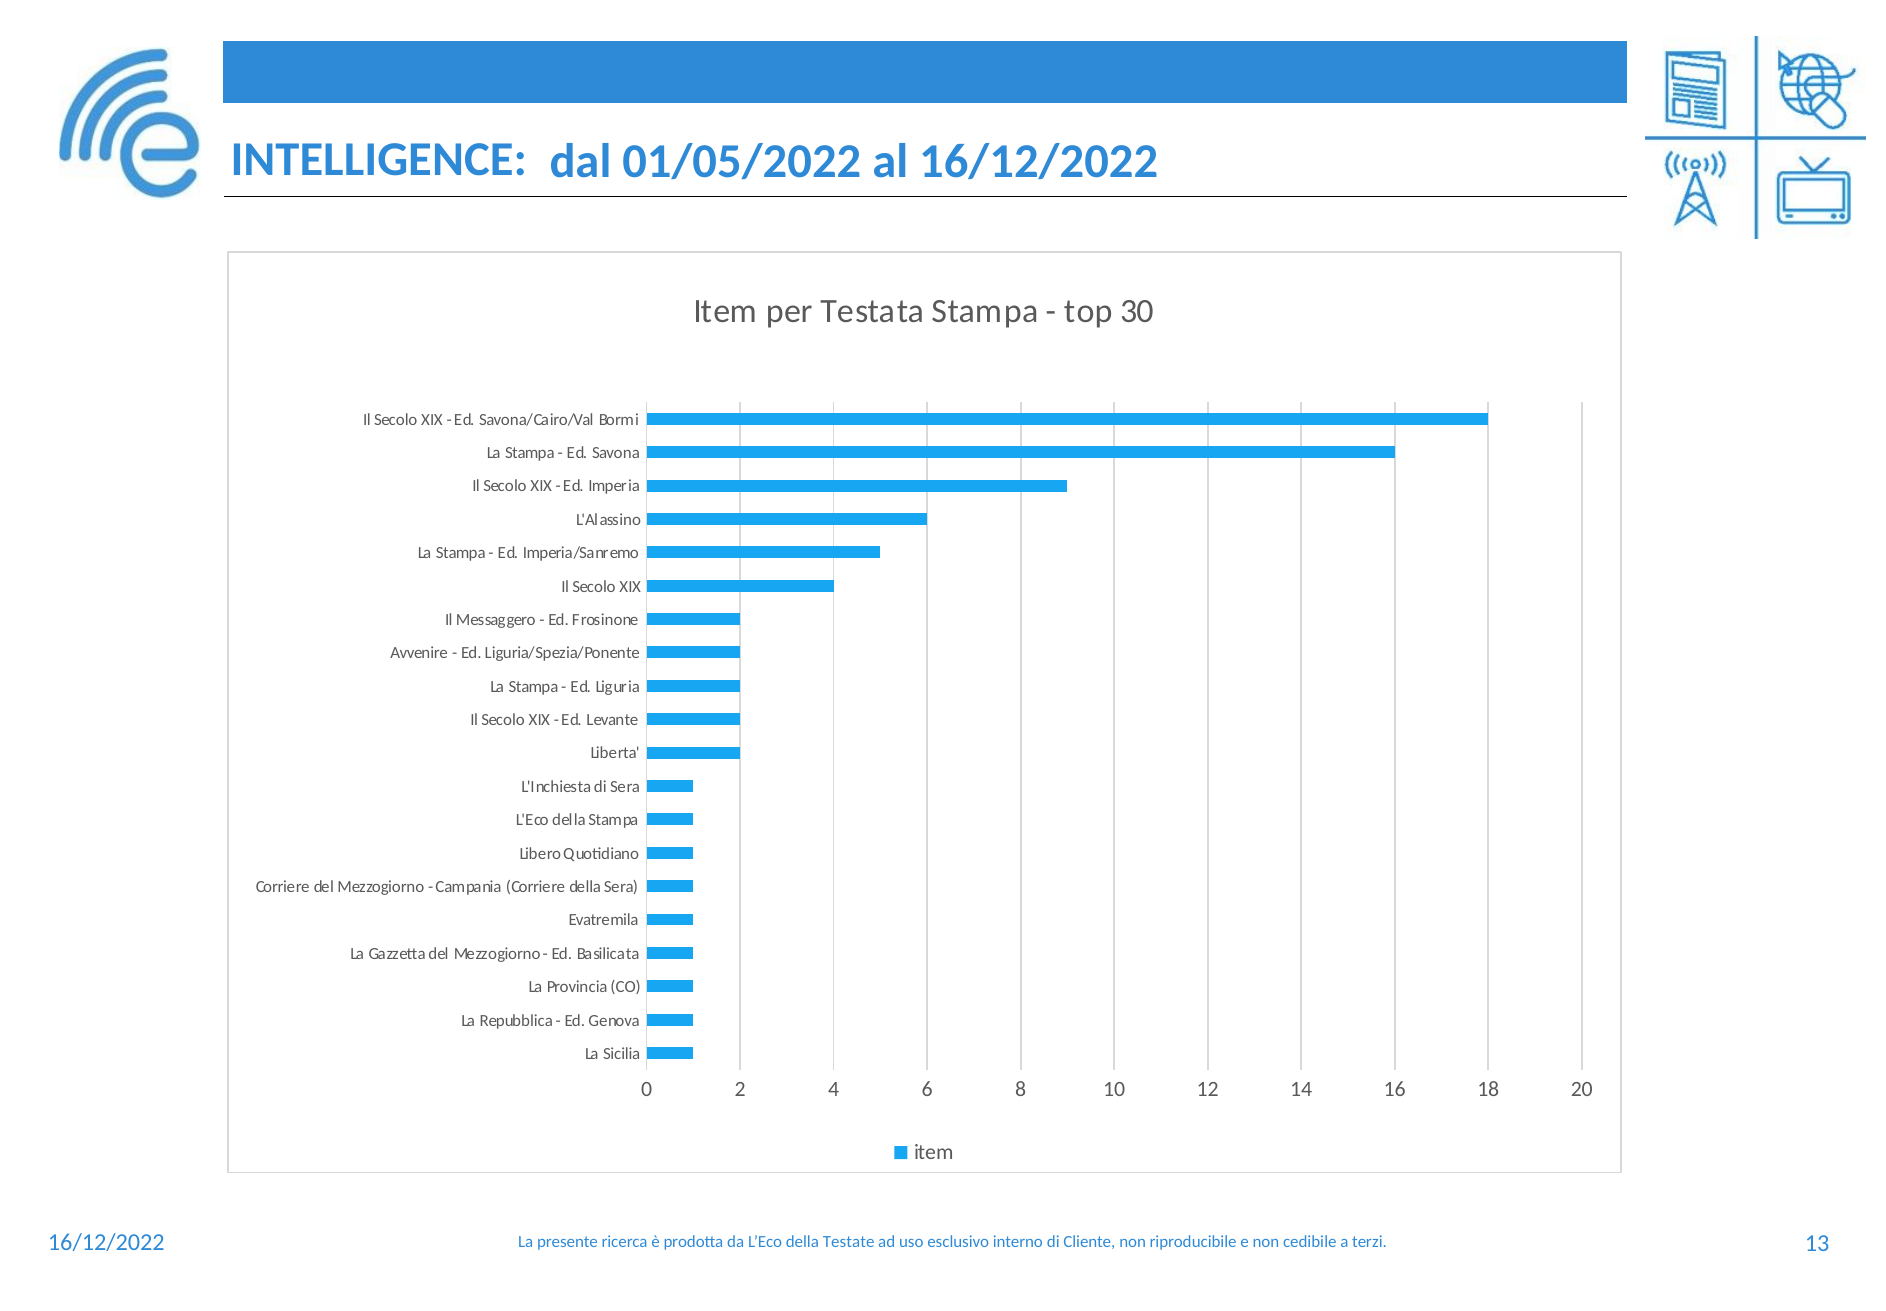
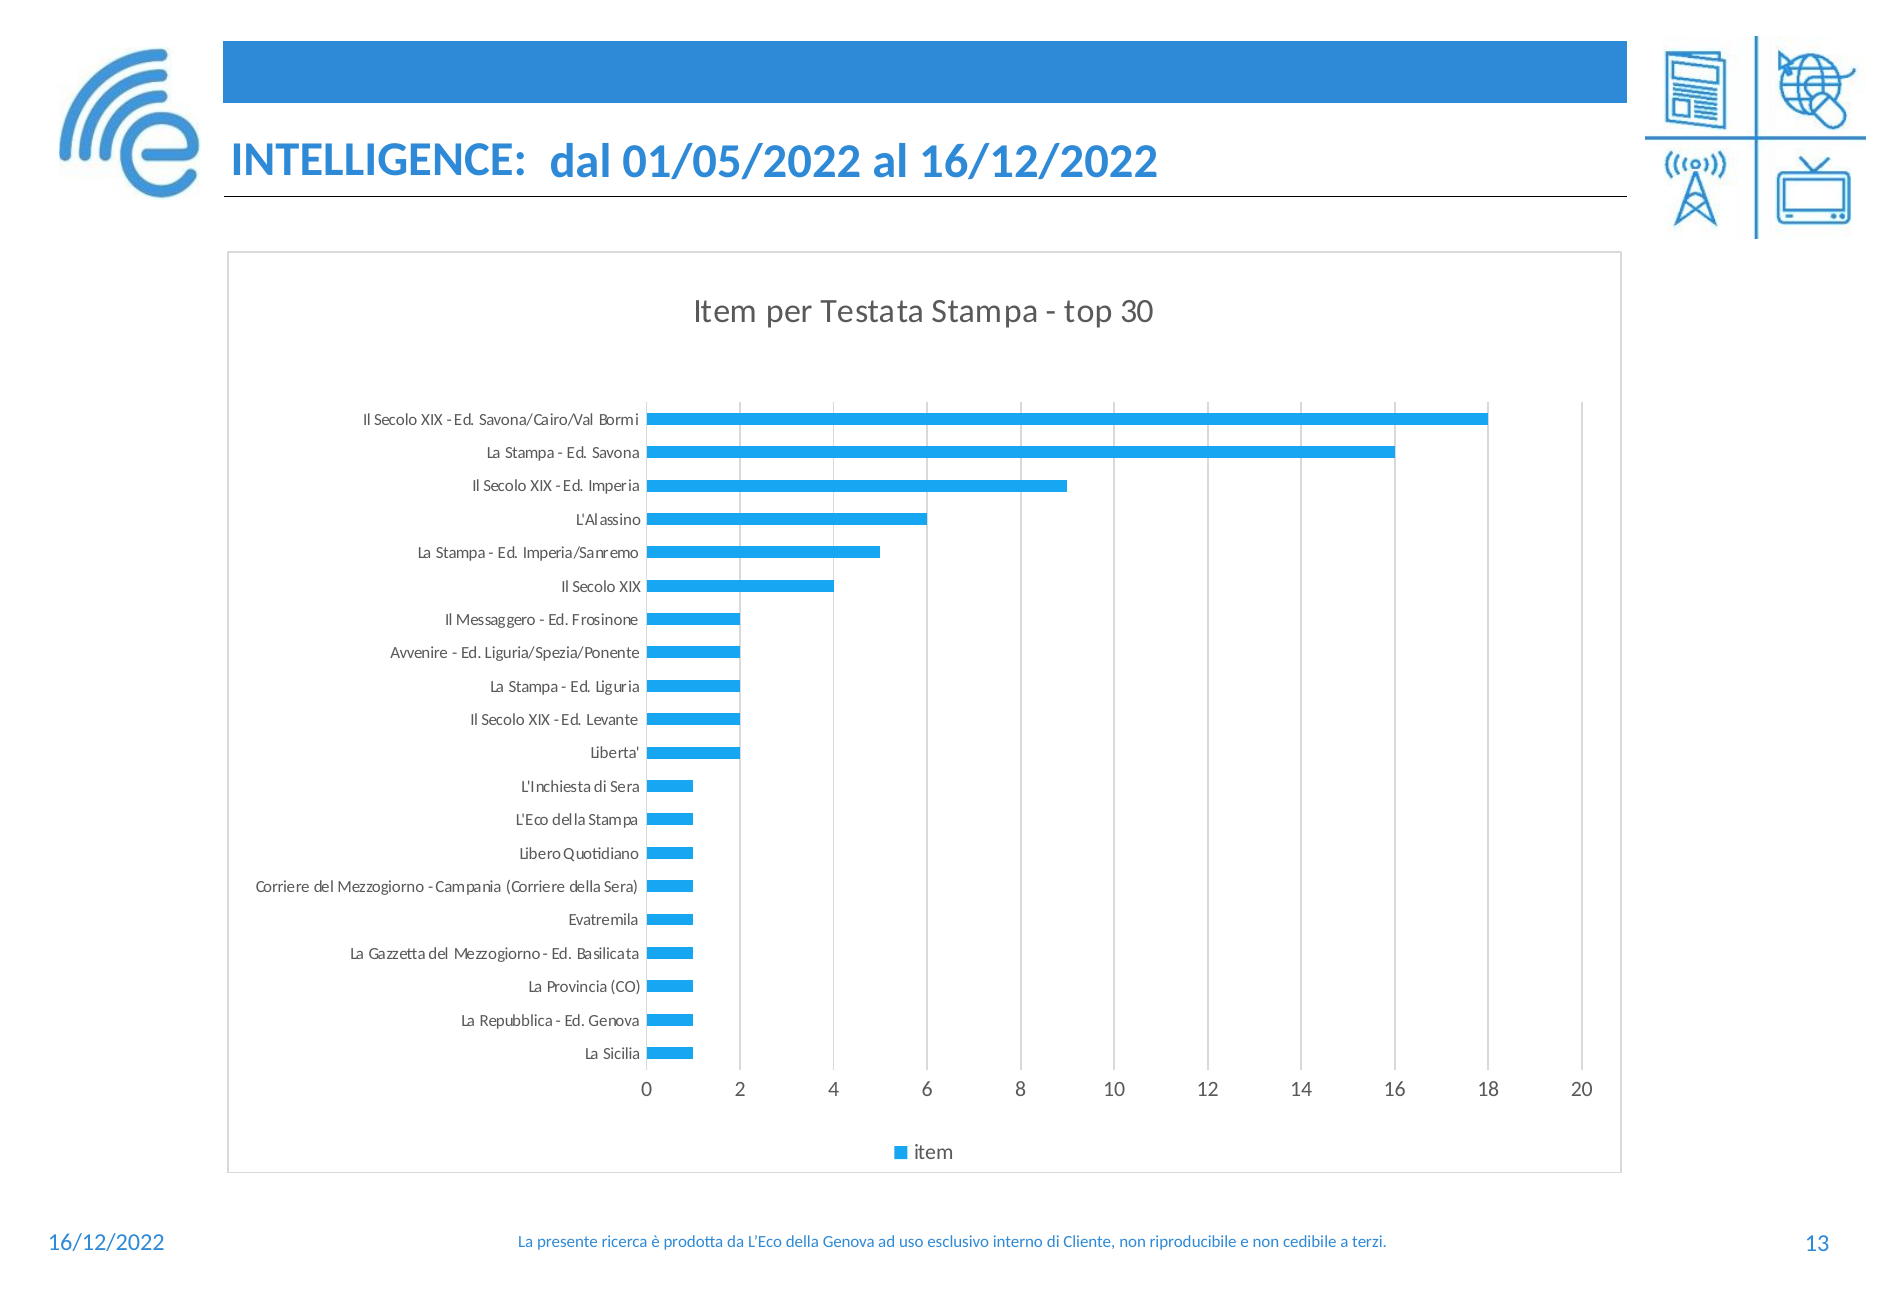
della Testate: Testate -> Genova (849, 1243)
